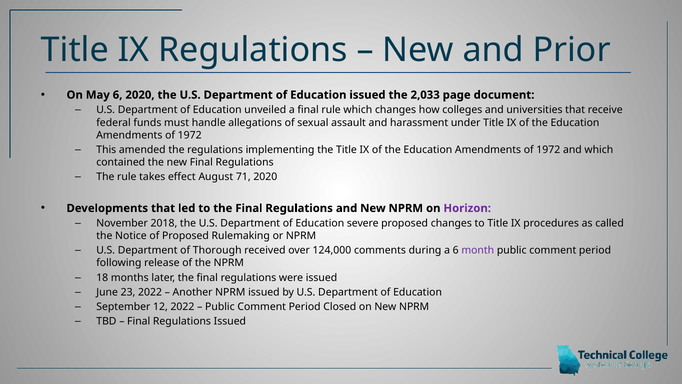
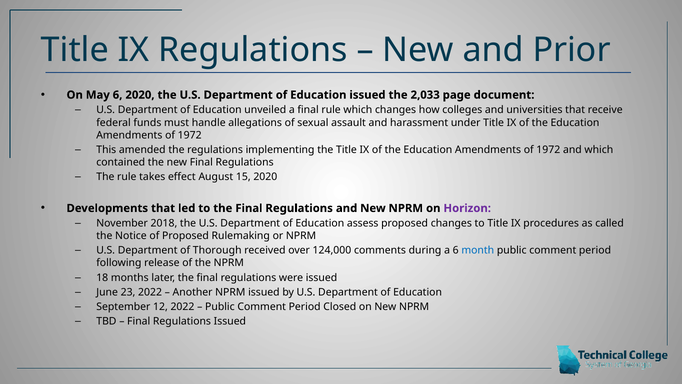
71: 71 -> 15 (243, 177)
severe: severe -> assess (363, 223)
month colour: purple -> blue (478, 250)
